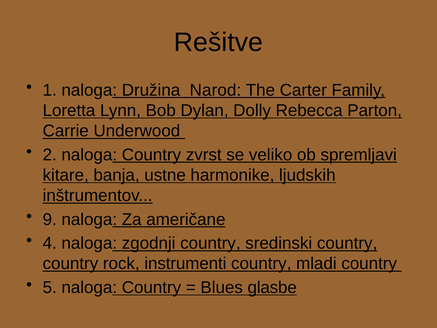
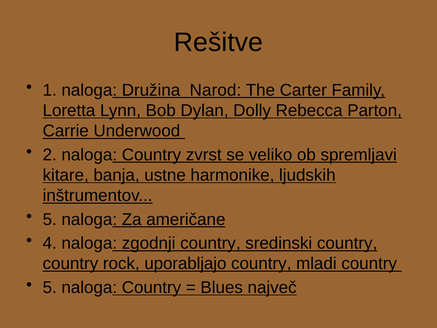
9: 9 -> 5 (50, 219)
instrumenti: instrumenti -> uporabljajo (185, 264)
glasbe: glasbe -> največ (272, 287)
